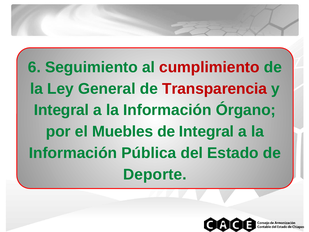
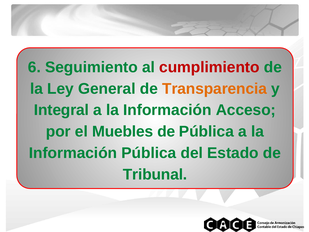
Transparencia colour: red -> orange (215, 89)
Órgano: Órgano -> Acceso (246, 110)
de Integral: Integral -> Pública (206, 131)
Deporte: Deporte -> Tribunal (155, 174)
